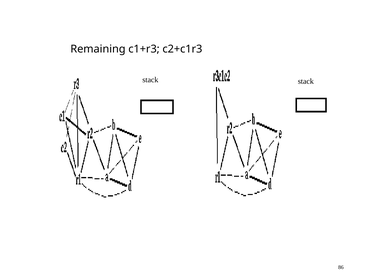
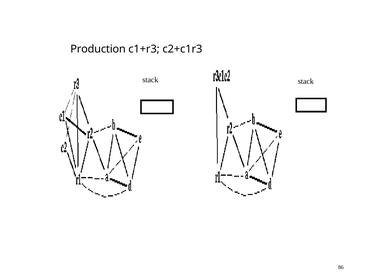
Remaining: Remaining -> Production (98, 49)
